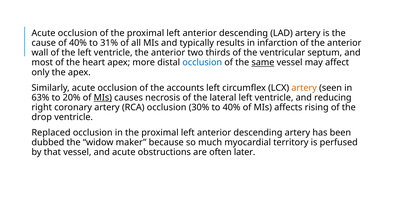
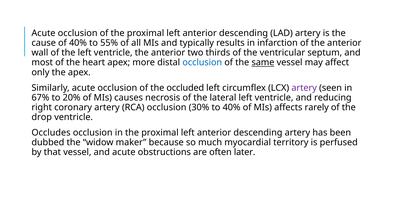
31%: 31% -> 55% (109, 43)
accounts: accounts -> occluded (185, 88)
artery colour: orange -> purple (304, 88)
63%: 63% -> 67% (40, 97)
MIs underline: present -> none (103, 97)
rising: rising -> rarely (317, 107)
Replaced: Replaced -> Occludes (51, 132)
